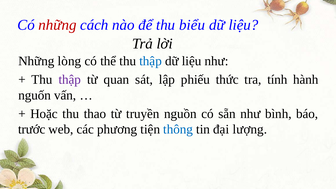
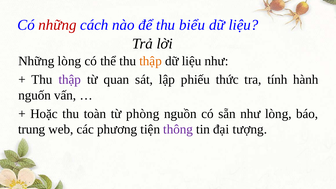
thập colour: blue -> orange (151, 61)
thao: thao -> toàn (95, 114)
truyền: truyền -> phòng (143, 114)
như bình: bình -> lòng (278, 114)
trước: trước -> trung (32, 129)
thông colour: blue -> purple (178, 129)
lượng: lượng -> tượng (250, 129)
